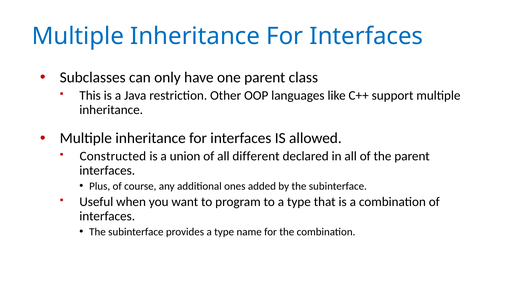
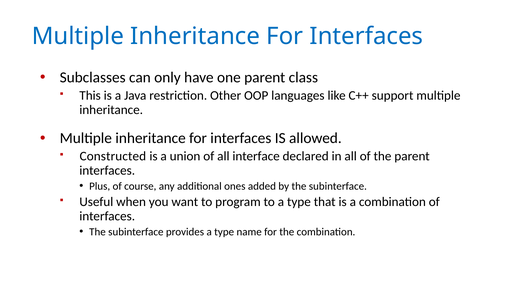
different: different -> interface (256, 156)
